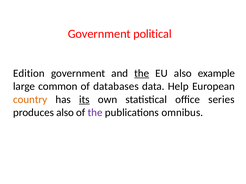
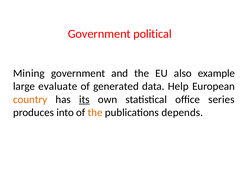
Edition: Edition -> Mining (29, 73)
the underline: present -> none (142, 73)
common: common -> evaluate (58, 87)
databases: databases -> generated (116, 87)
produces also: also -> into (65, 113)
the colour: purple -> orange (95, 113)
omnibus: omnibus -> depends (182, 113)
